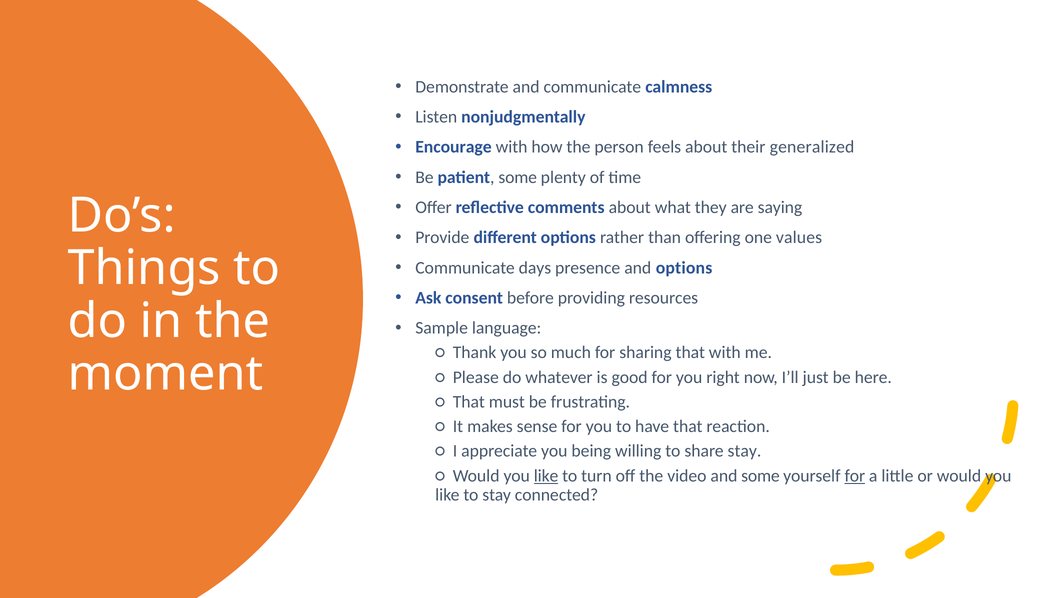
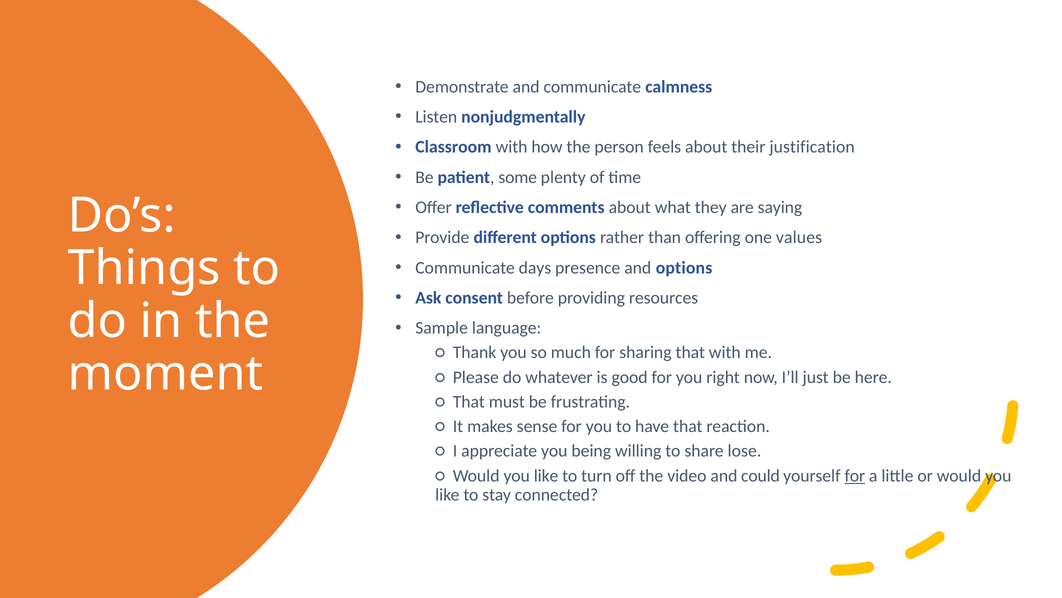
Encourage: Encourage -> Classroom (453, 147)
generalized: generalized -> justification (812, 147)
share stay: stay -> lose (745, 451)
like underline: present -> none (546, 475)
and some: some -> could (760, 475)
